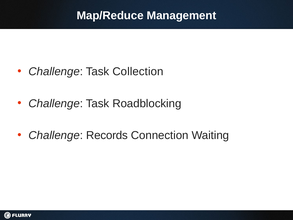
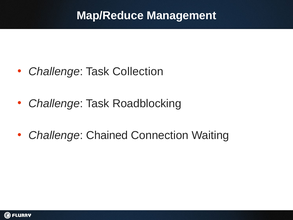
Records: Records -> Chained (107, 135)
